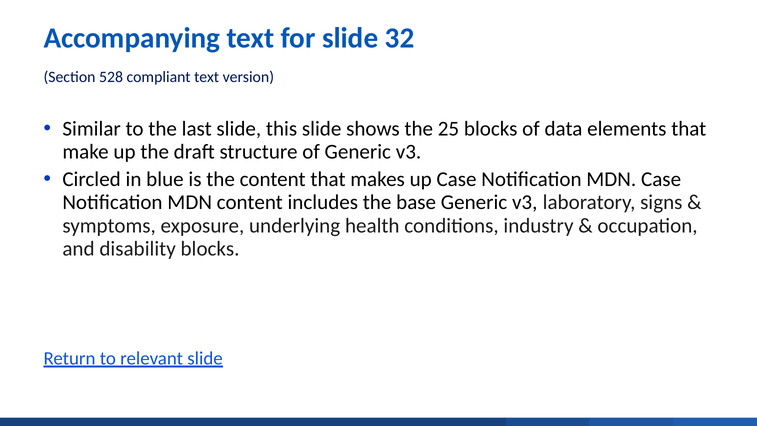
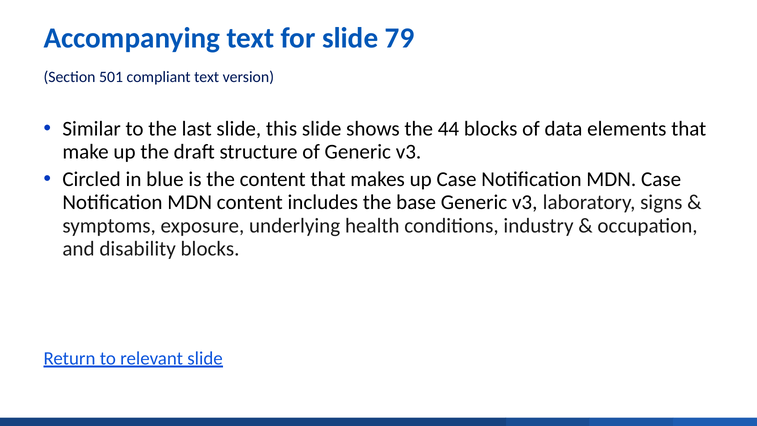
32: 32 -> 79 (400, 38)
528: 528 -> 501 (111, 77)
25: 25 -> 44 (448, 129)
